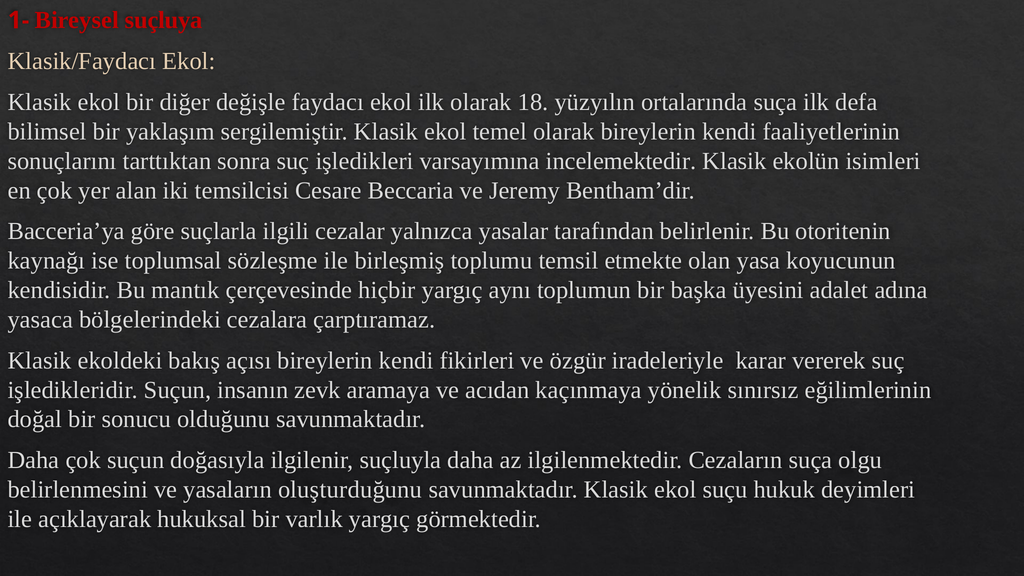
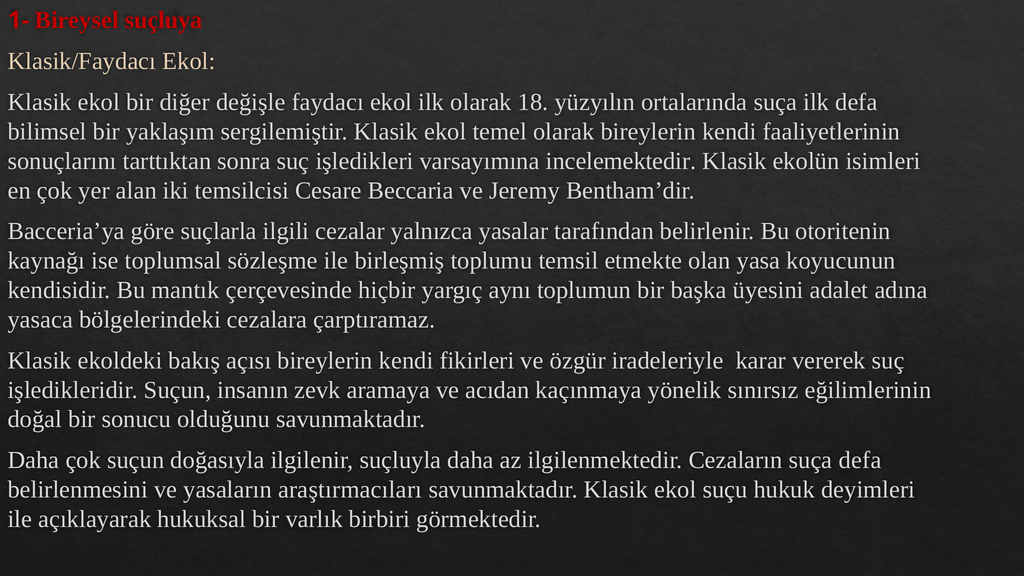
suça olgu: olgu -> defa (860, 460)
oluşturduğunu: oluşturduğunu -> araştırmacıları (350, 490)
varlık yargıç: yargıç -> birbiri (379, 519)
